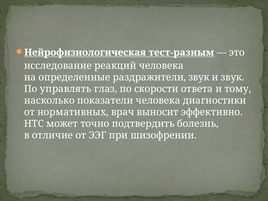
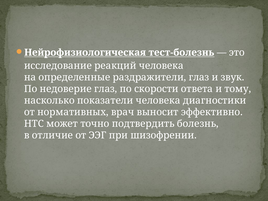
тест-разным: тест-разным -> тест-болезнь (181, 52)
раздражители звук: звук -> глаз (199, 77)
управлять: управлять -> недоверие (66, 89)
